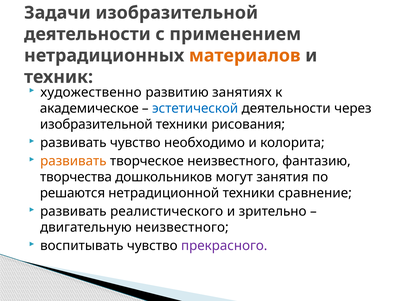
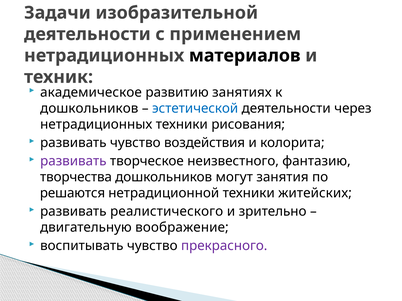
материалов colour: orange -> black (245, 56)
художественно: художественно -> академическое (91, 93)
академическое: академическое -> дошкольников (89, 109)
изобразительной: изобразительной -> нетрадиционных (96, 125)
необходимо: необходимо -> воздействия (205, 143)
развивать colour: orange -> purple (73, 161)
сравнение: сравнение -> житейских (315, 194)
двигательную неизвестного: неизвестного -> воображение (182, 228)
